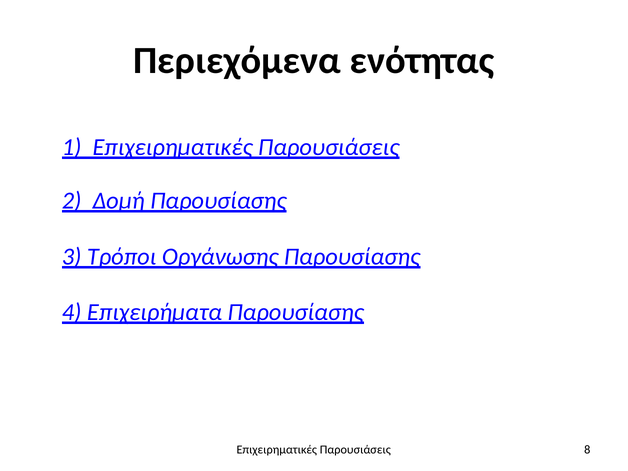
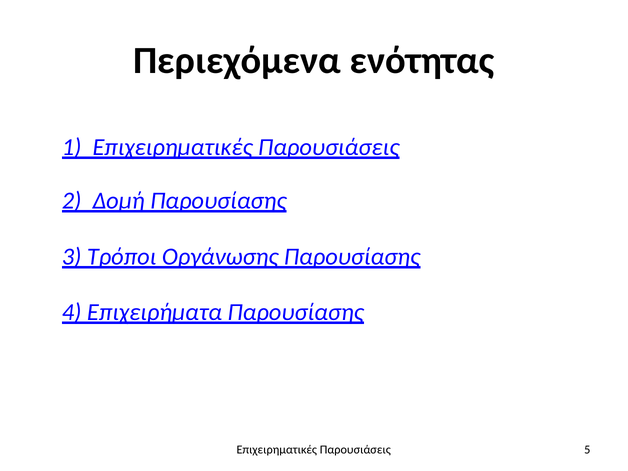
8: 8 -> 5 (587, 450)
